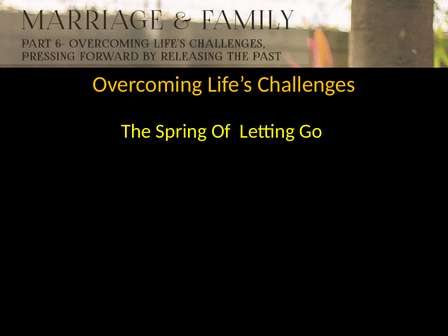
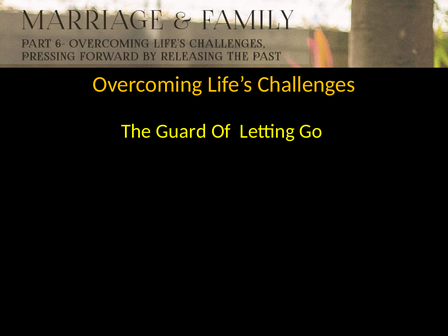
Spring: Spring -> Guard (181, 131)
